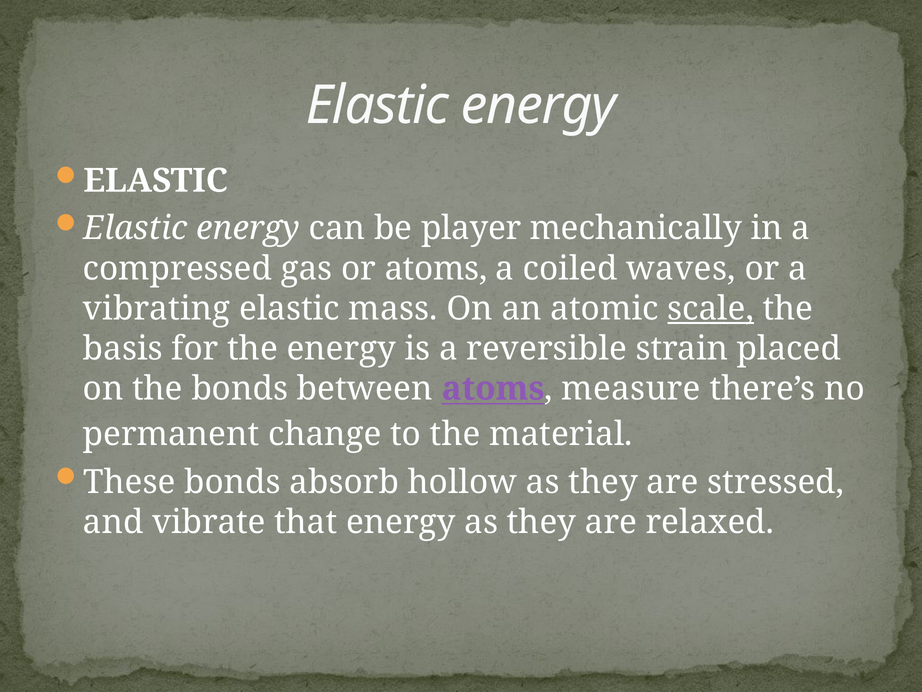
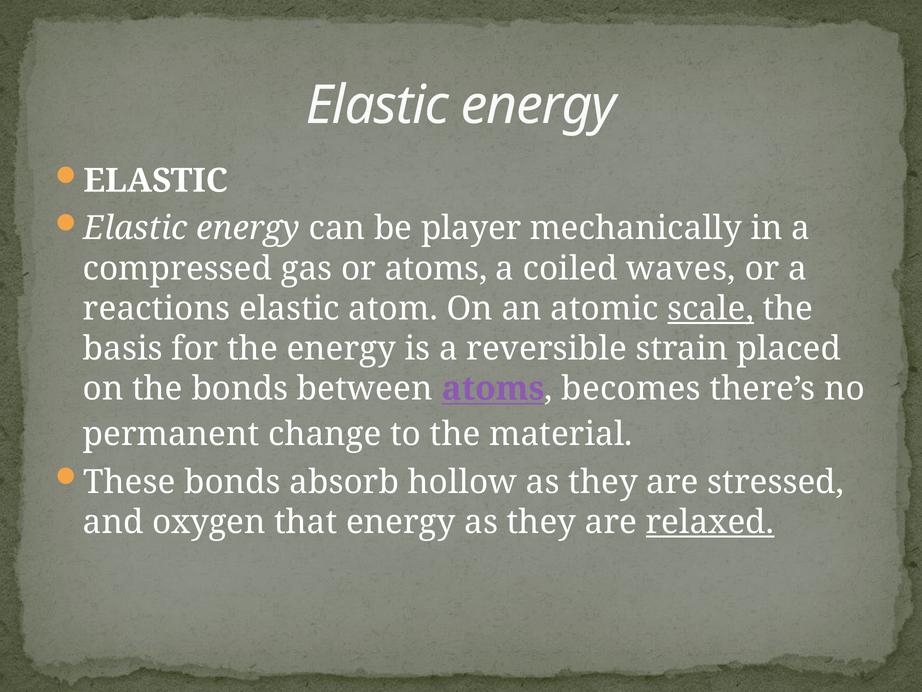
vibrating: vibrating -> reactions (157, 308)
mass: mass -> atom (393, 308)
measure: measure -> becomes (631, 388)
vibrate: vibrate -> oxygen (209, 522)
relaxed underline: none -> present (710, 522)
